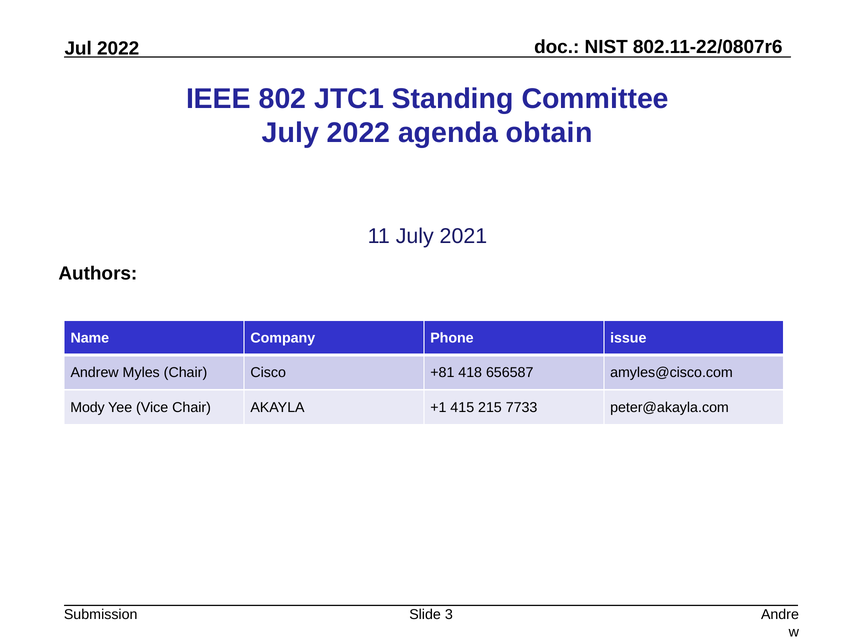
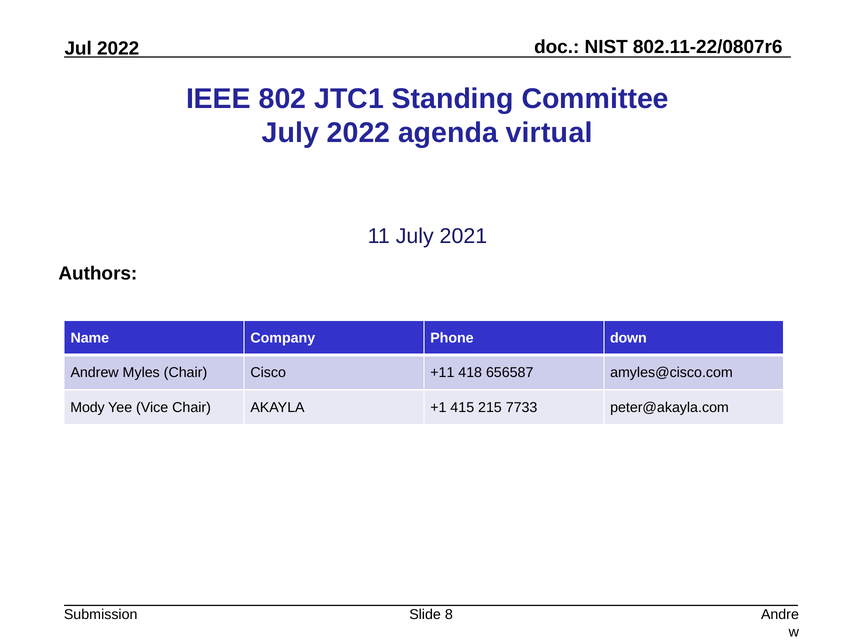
obtain: obtain -> virtual (549, 133)
issue: issue -> down (628, 338)
+81: +81 -> +11 (442, 373)
3: 3 -> 8 (449, 615)
